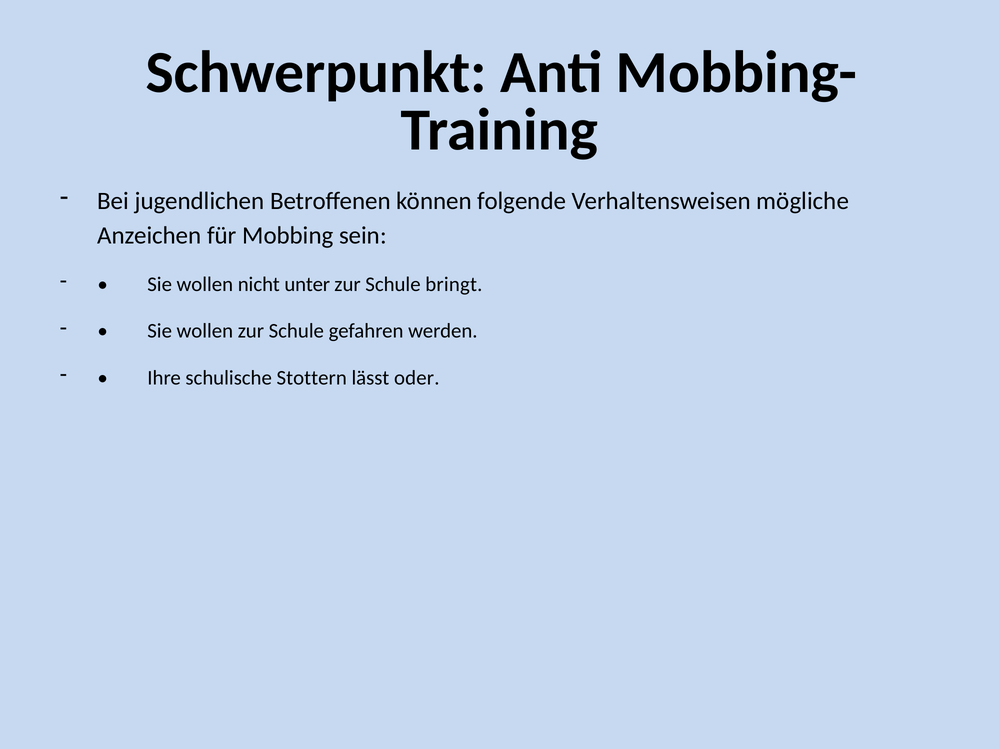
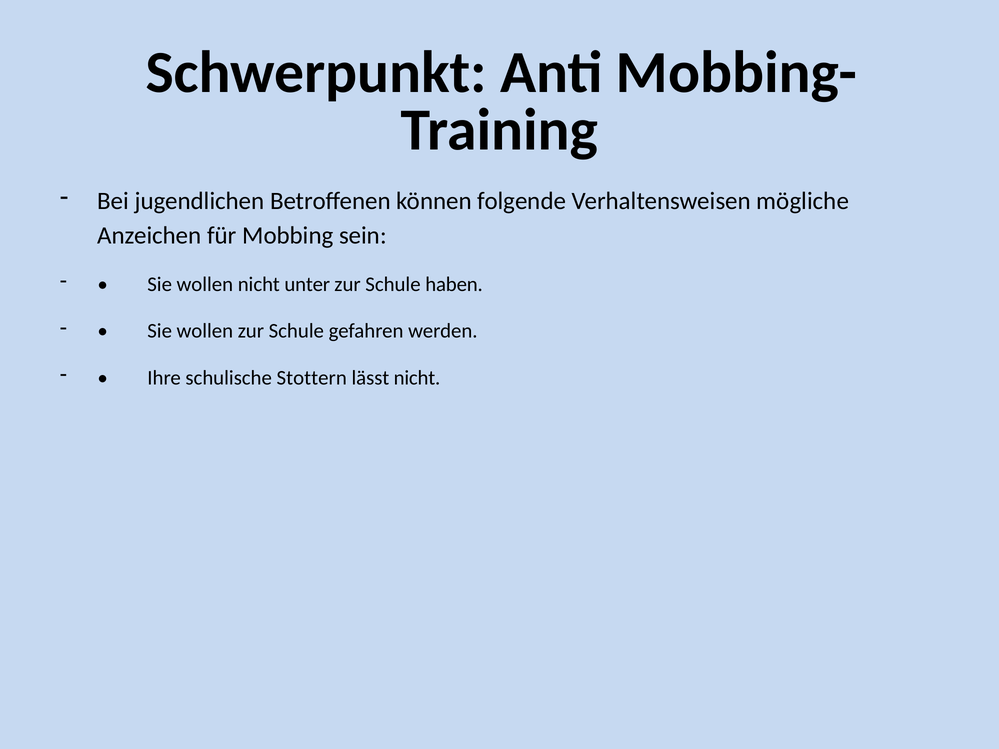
bringt: bringt -> haben (454, 284)
lässt oder: oder -> nicht (417, 378)
